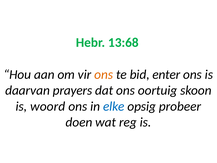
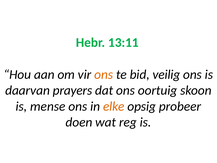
13:68: 13:68 -> 13:11 (123, 43)
enter: enter -> veilig (166, 74)
woord: woord -> mense (48, 106)
elke colour: blue -> orange (114, 106)
